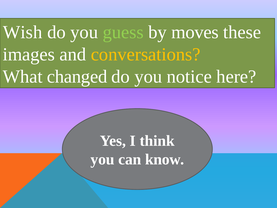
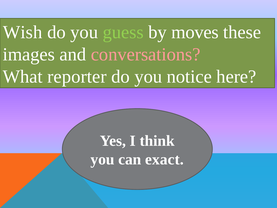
conversations colour: yellow -> pink (146, 54)
changed: changed -> reporter (77, 77)
know: know -> exact (164, 159)
